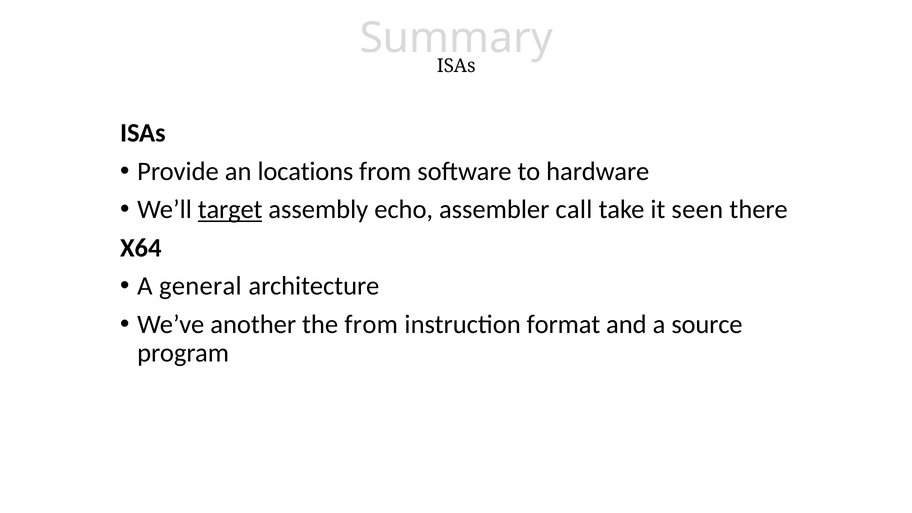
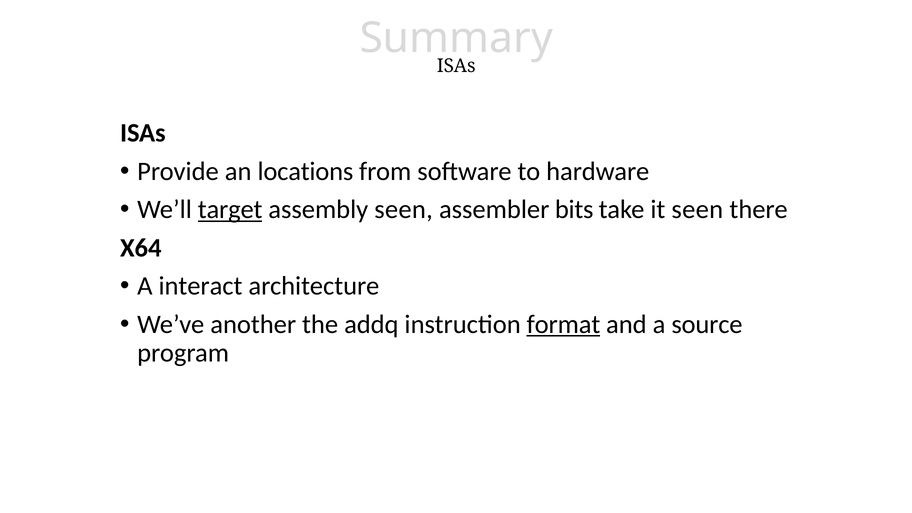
assembly echo: echo -> seen (404, 210)
call: call -> bits (574, 210)
general: general -> interact (200, 286)
the from: from -> addq (371, 324)
format underline: none -> present (564, 324)
